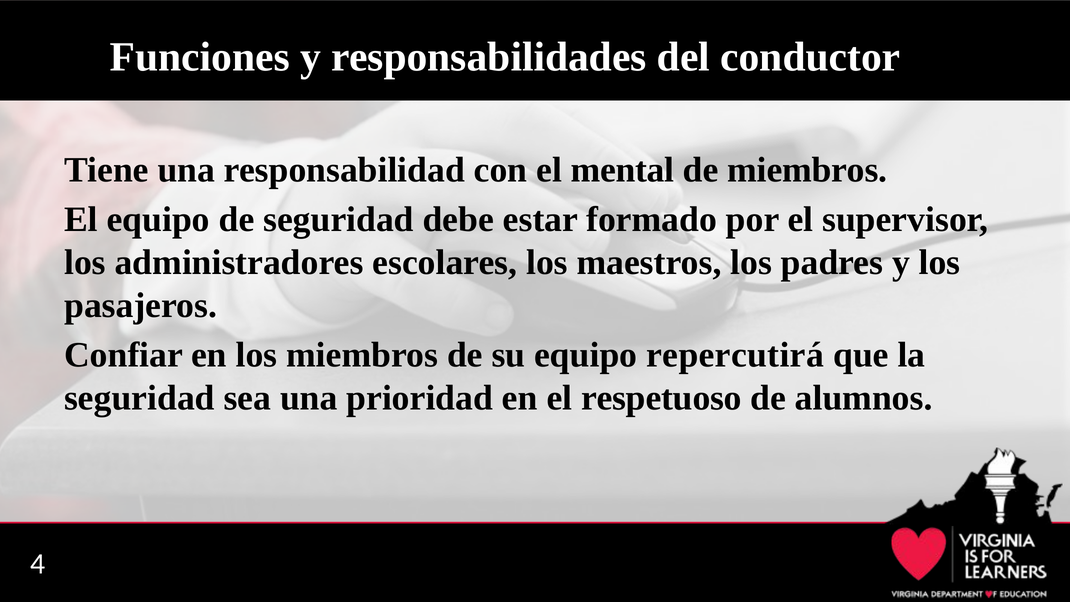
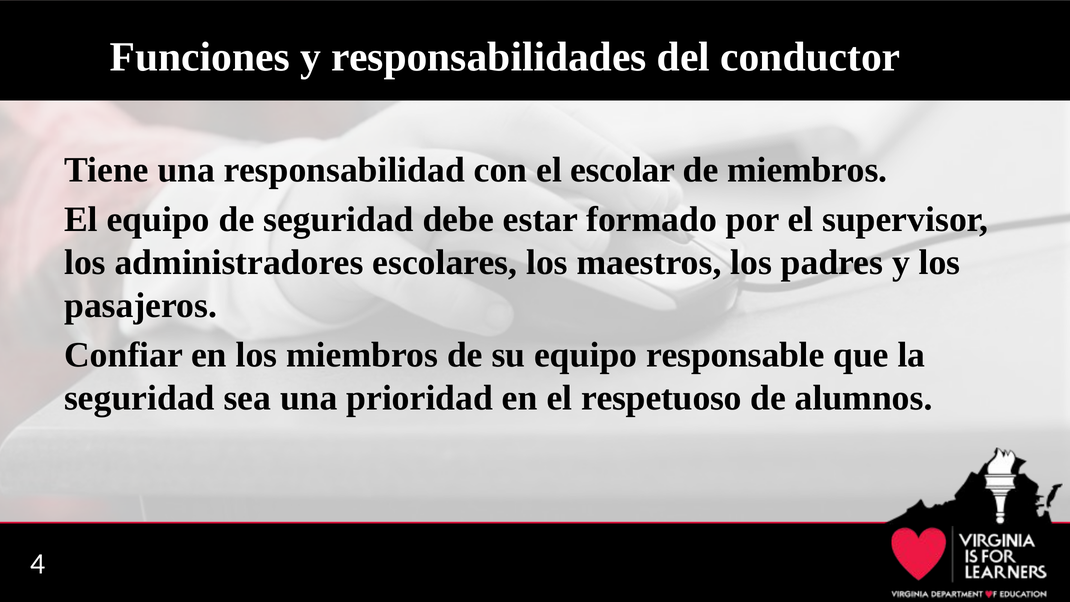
mental: mental -> escolar (623, 170)
repercutirá: repercutirá -> responsable (735, 355)
